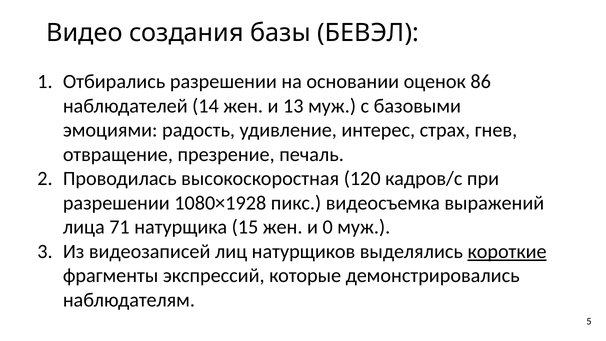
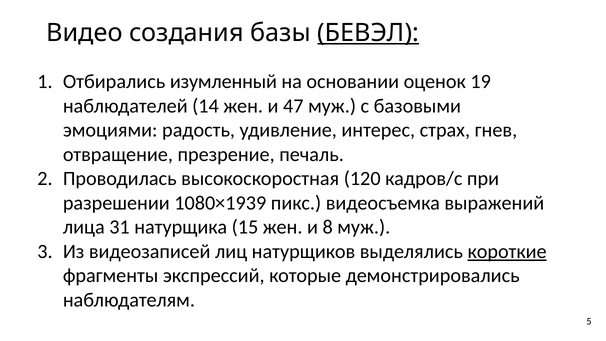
БЕВЭЛ underline: none -> present (368, 33)
Отбирались разрешении: разрешении -> изумленный (223, 82)
86: 86 -> 19 (481, 82)
13: 13 -> 47 (293, 106)
1080×1928: 1080×1928 -> 1080×1939 (220, 203)
71: 71 -> 31 (119, 227)
0: 0 -> 8 (328, 227)
